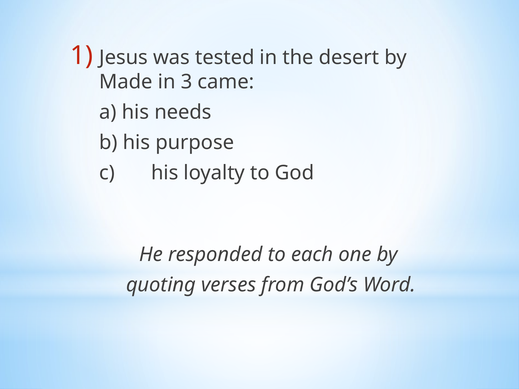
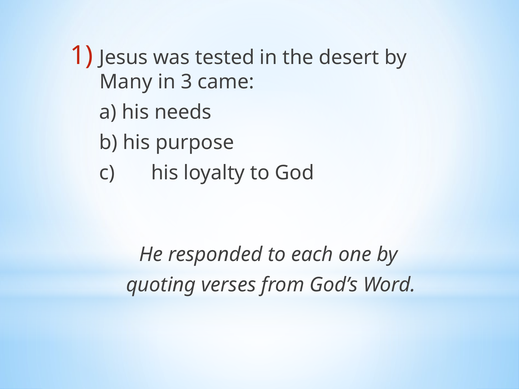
Made: Made -> Many (126, 82)
